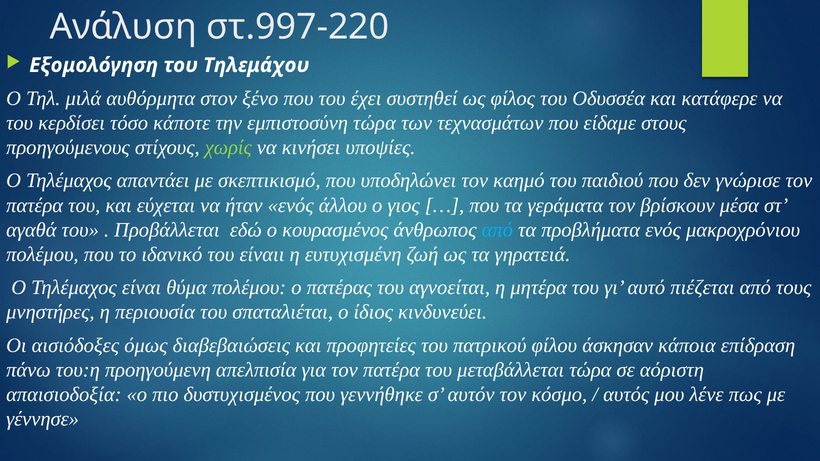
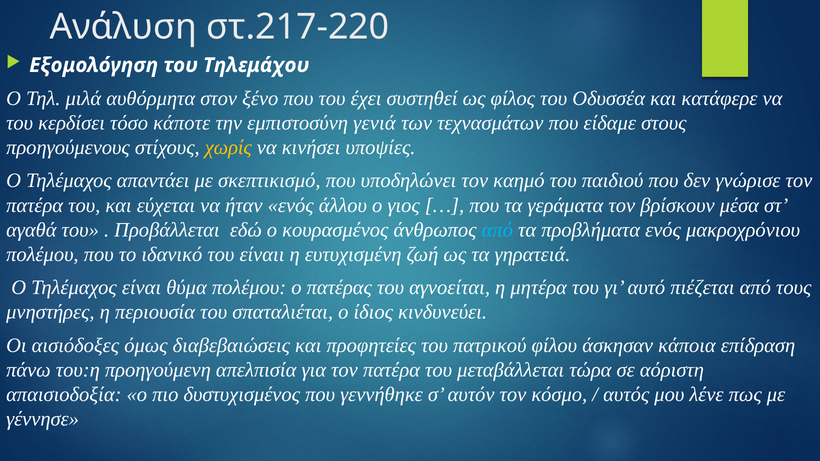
στ.997-220: στ.997-220 -> στ.217-220 (298, 27)
εμπιστοσύνη τώρα: τώρα -> γενιά (374, 123)
χωρίς colour: light green -> yellow (228, 148)
